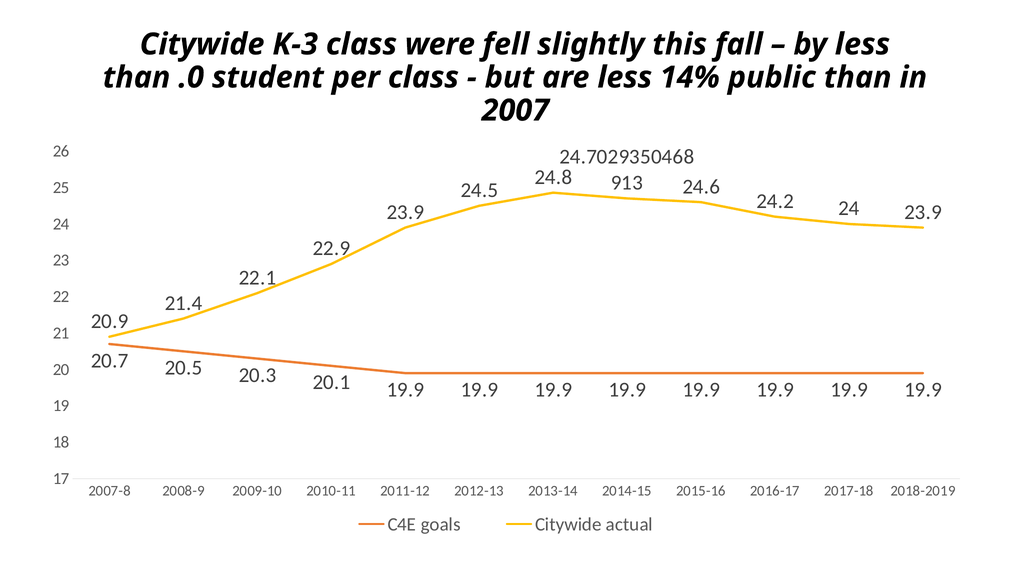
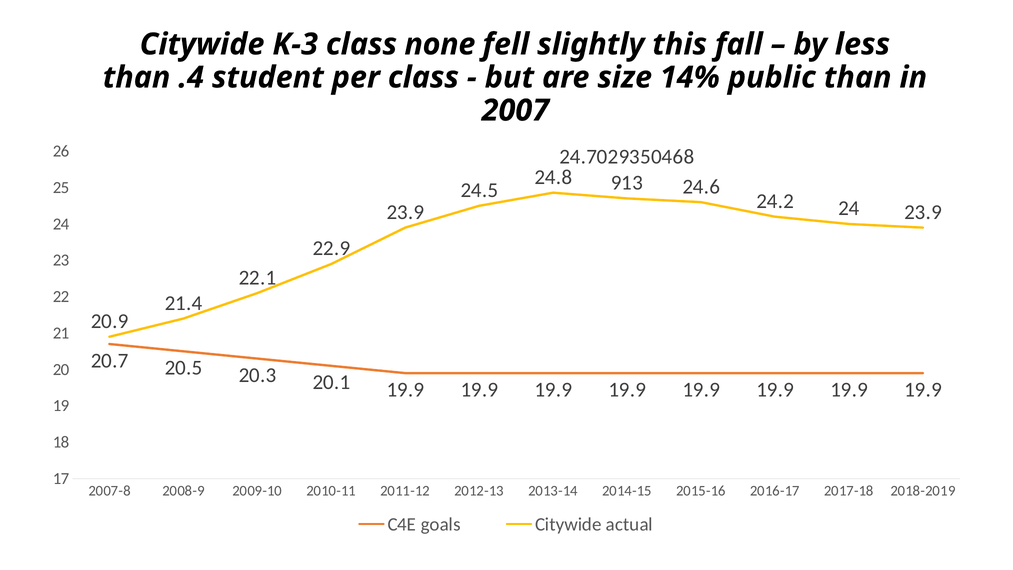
were: were -> none (440, 44)
.0: .0 -> .4 (191, 77)
are less: less -> size (625, 77)
